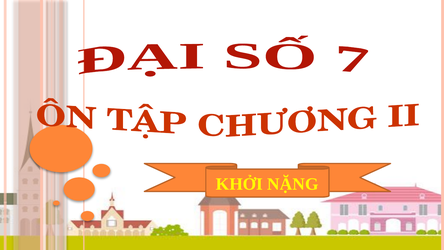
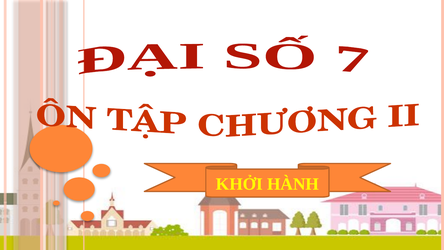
NẶNG: NẶNG -> HÀNH (293, 184)
